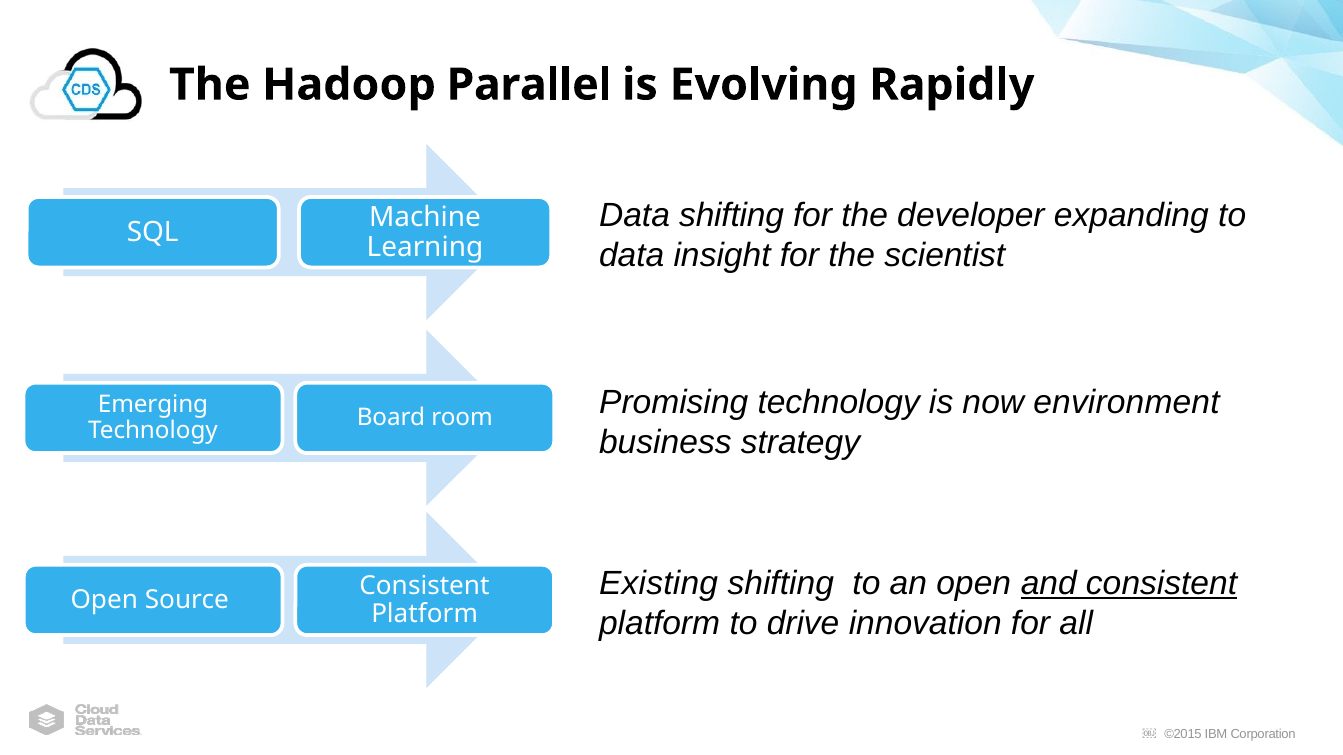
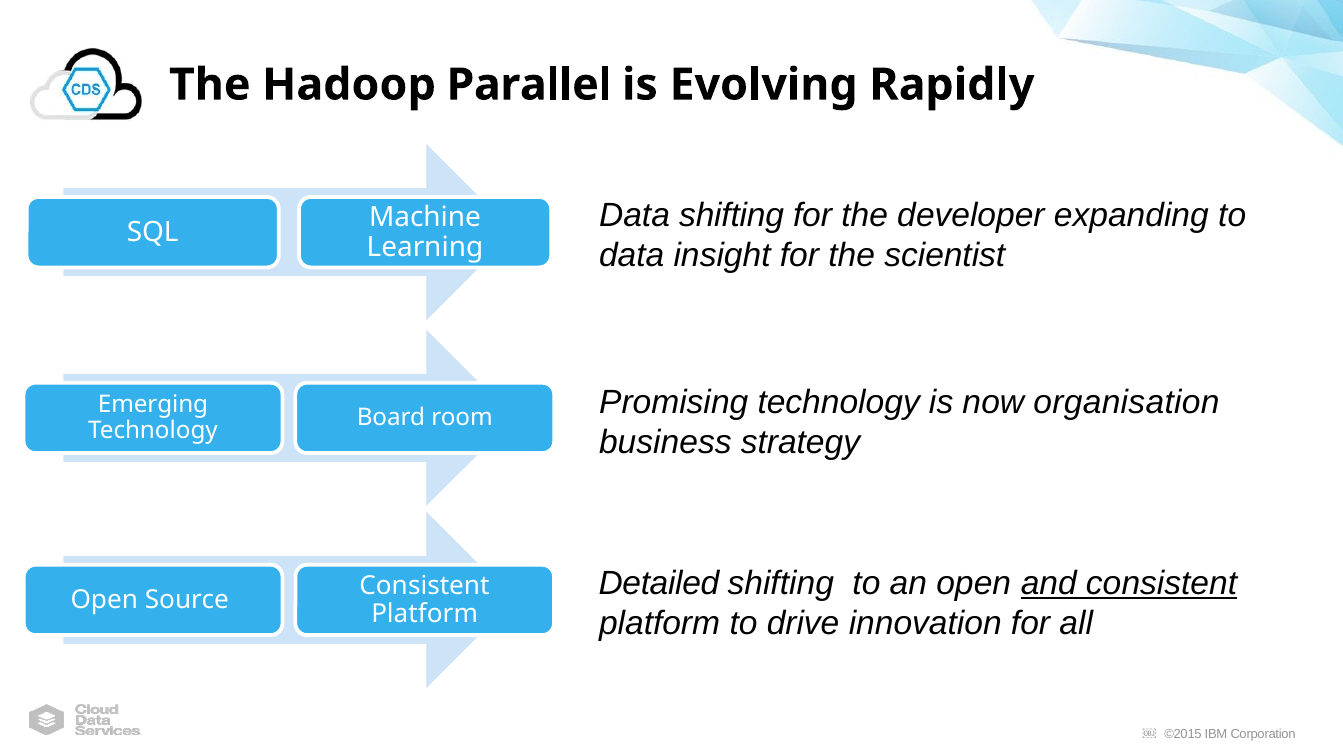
environment: environment -> organisation (1126, 403)
Existing: Existing -> Detailed (659, 584)
